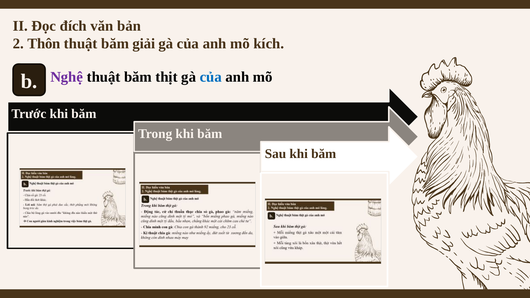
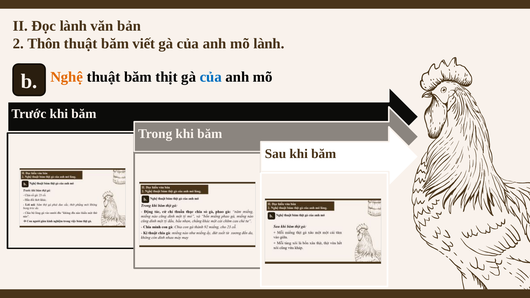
Đọc đích: đích -> lành (73, 26)
giải: giải -> viết (144, 44)
mõ kích: kích -> lành (269, 44)
Nghệ colour: purple -> orange (67, 77)
